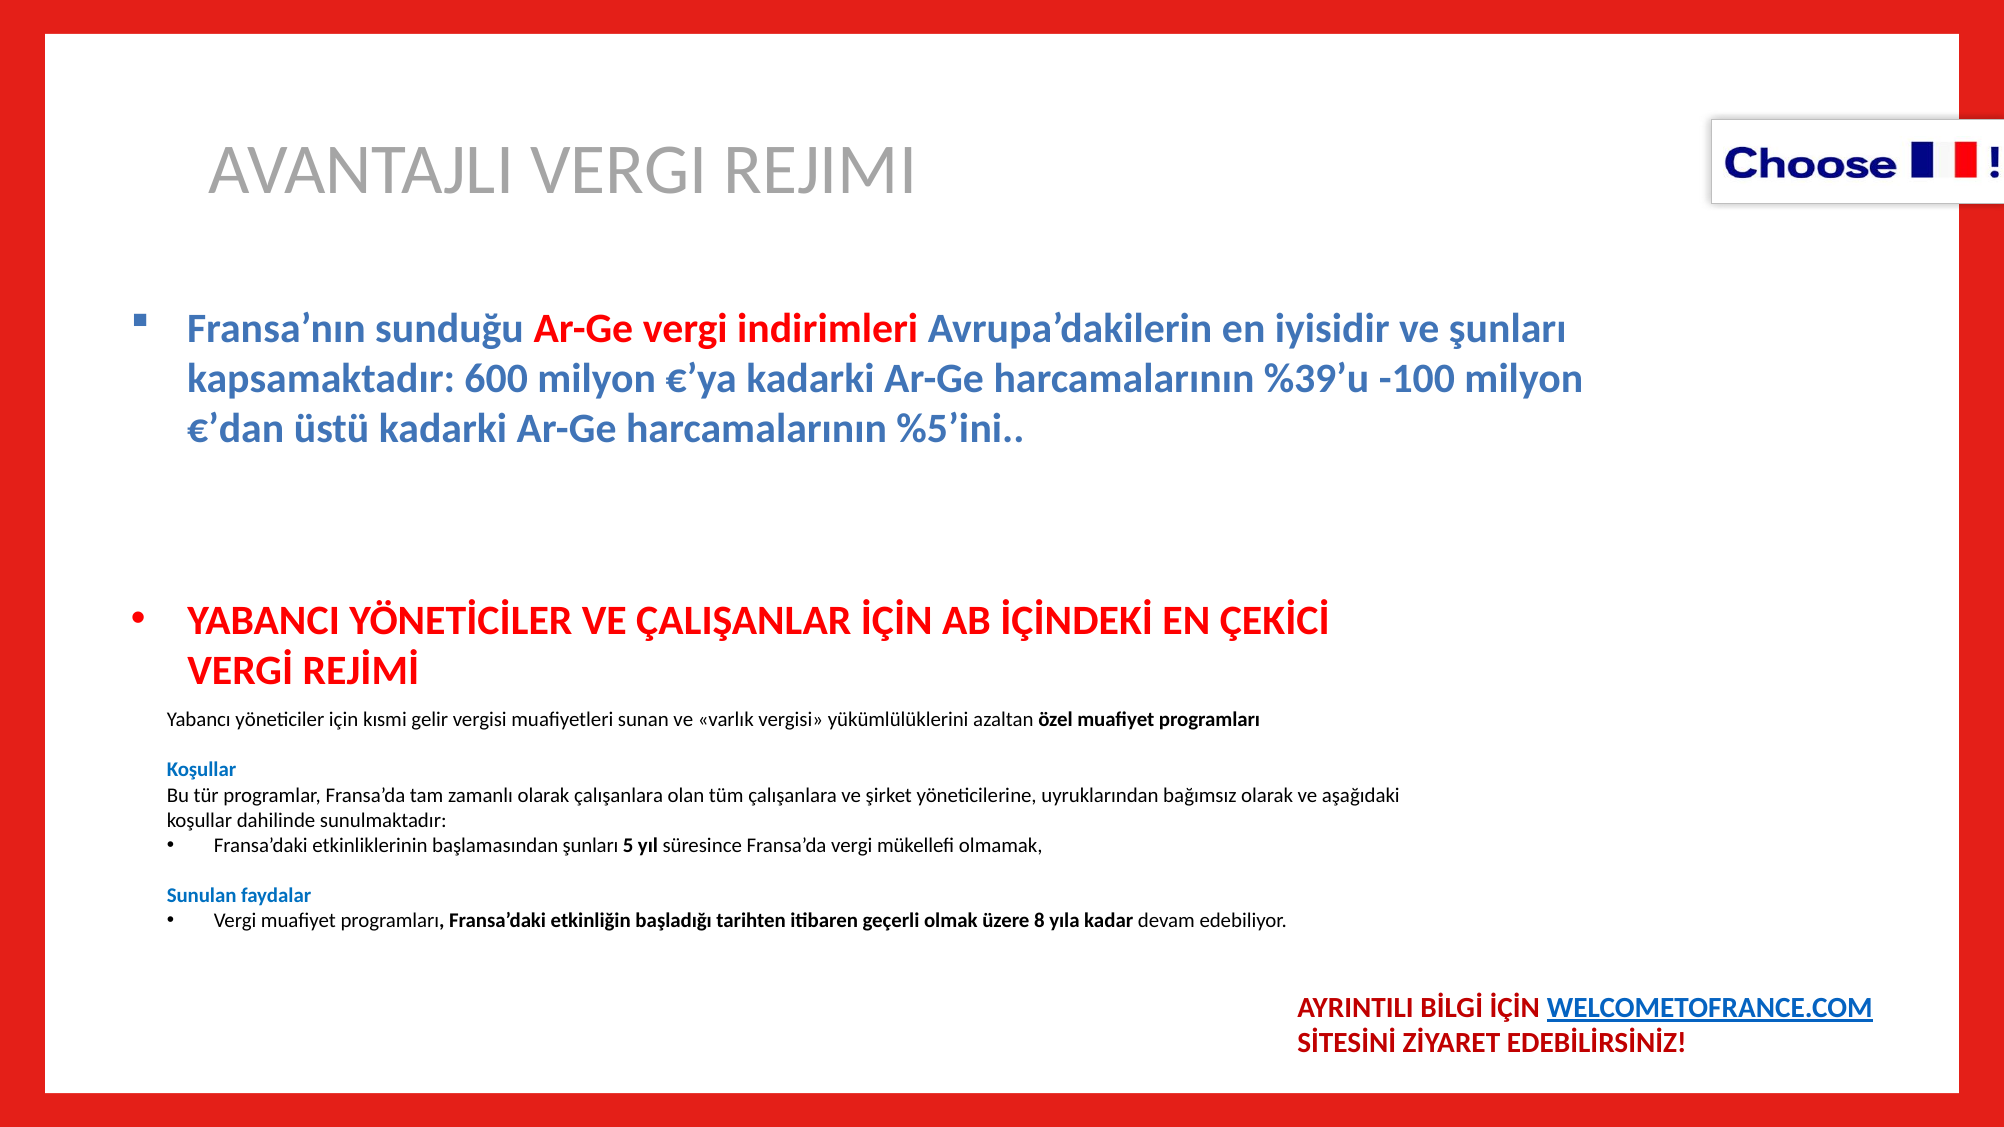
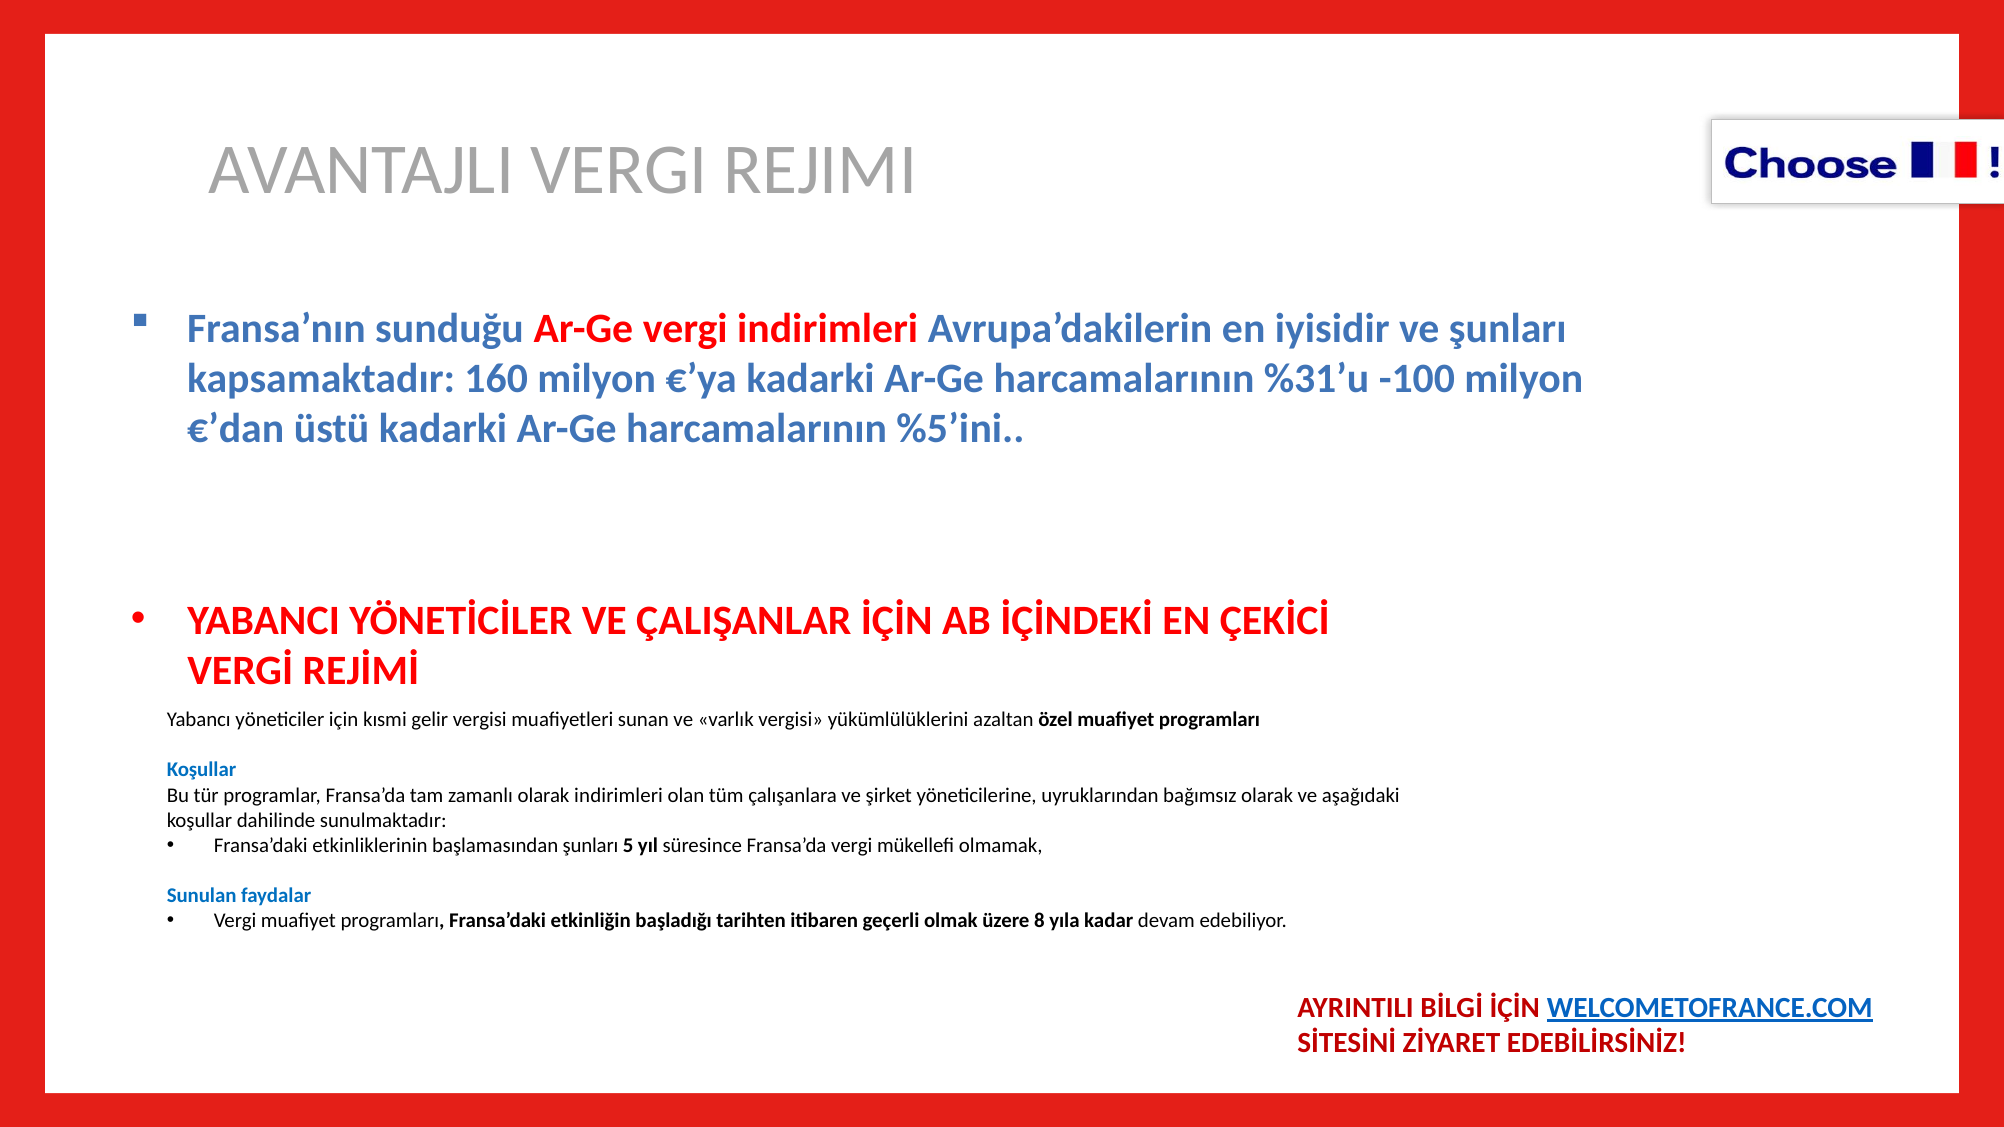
600: 600 -> 160 (496, 379)
%39’u: %39’u -> %31’u (1317, 379)
olarak çalışanlara: çalışanlara -> indirimleri (619, 795)
